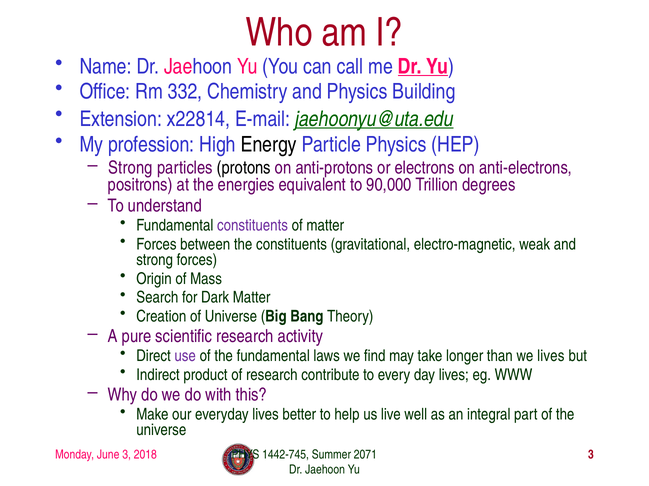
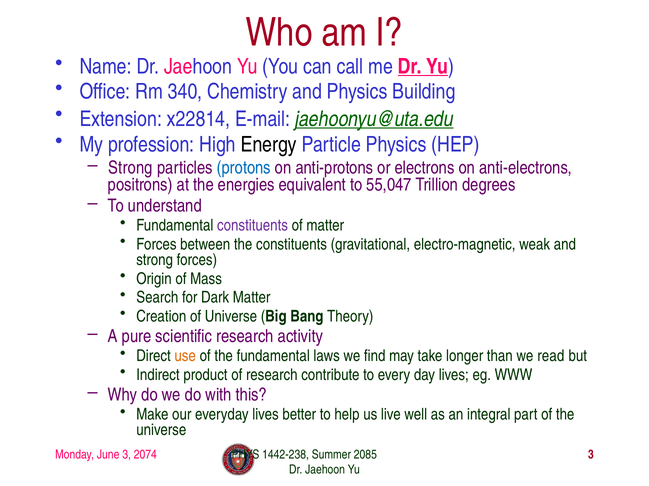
332: 332 -> 340 (185, 92)
protons colour: black -> blue (244, 168)
90,000: 90,000 -> 55,047 (389, 185)
use colour: purple -> orange (185, 357)
we lives: lives -> read (551, 357)
2018: 2018 -> 2074 (145, 455)
1442-745: 1442-745 -> 1442-238 (286, 455)
2071: 2071 -> 2085 (365, 455)
